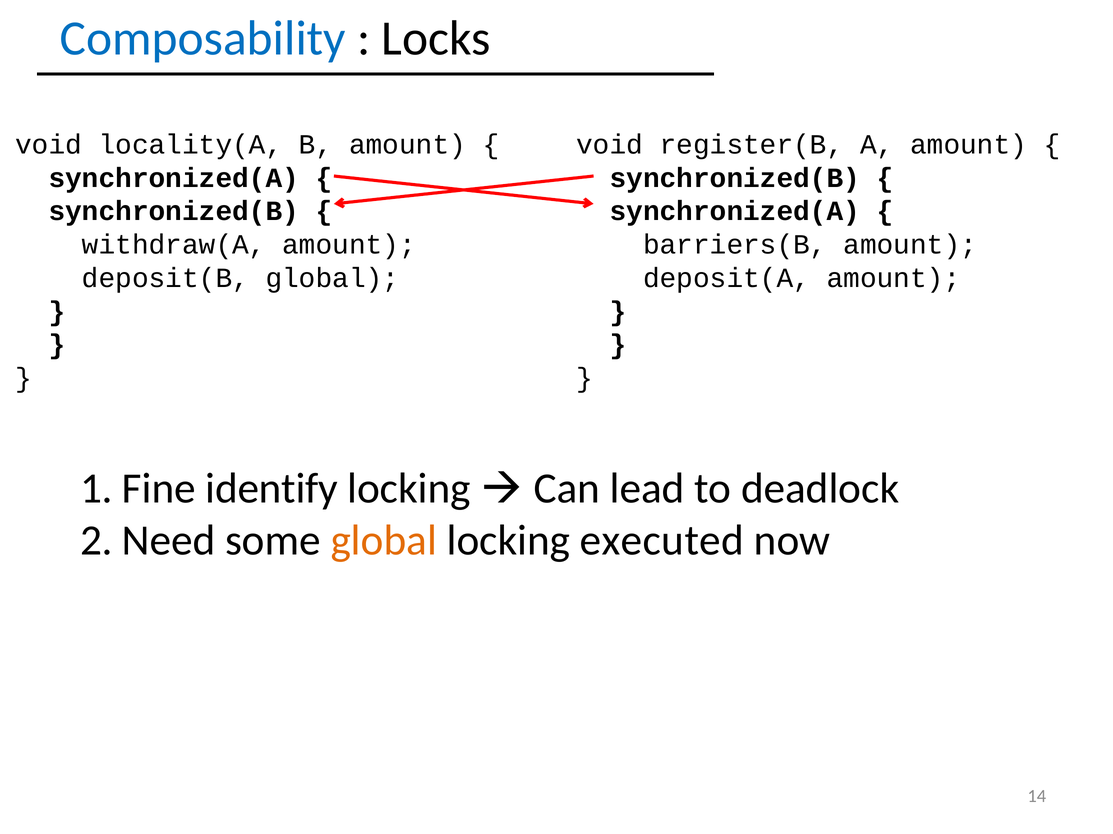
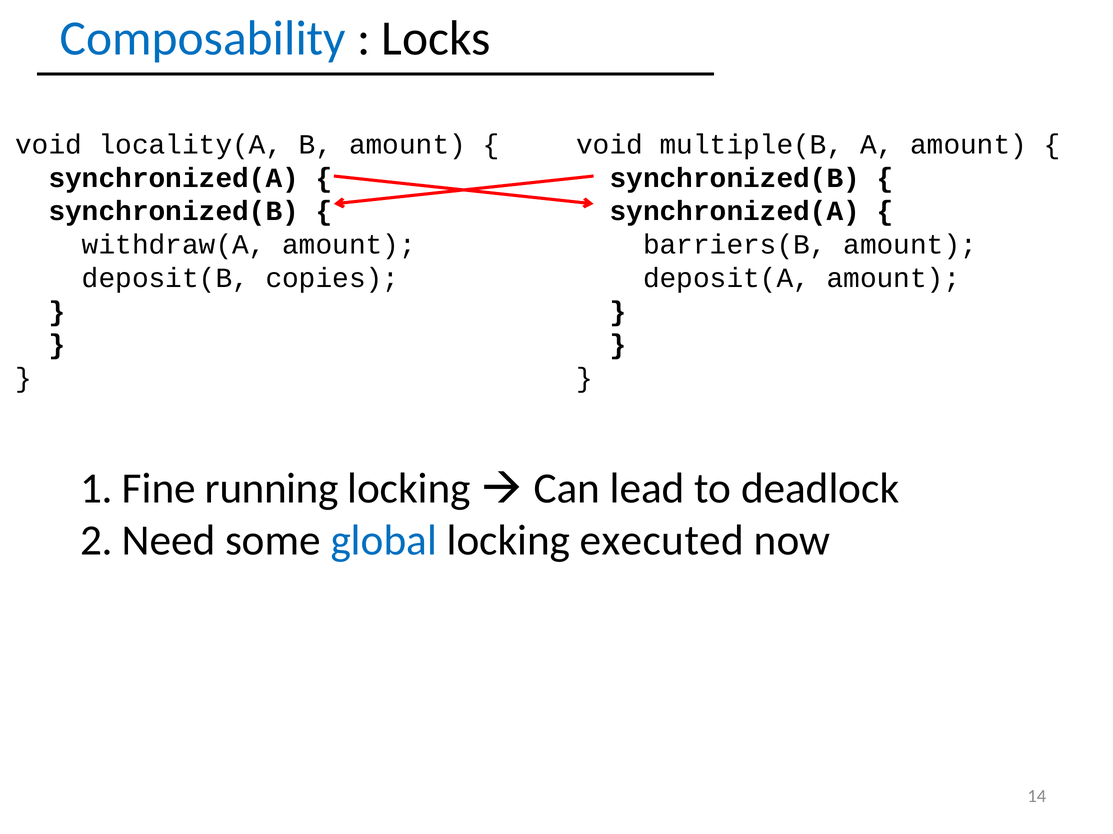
register(B: register(B -> multiple(B (752, 145)
deposit(B global: global -> copies (332, 278)
identify: identify -> running (272, 489)
global colour: orange -> blue (384, 541)
